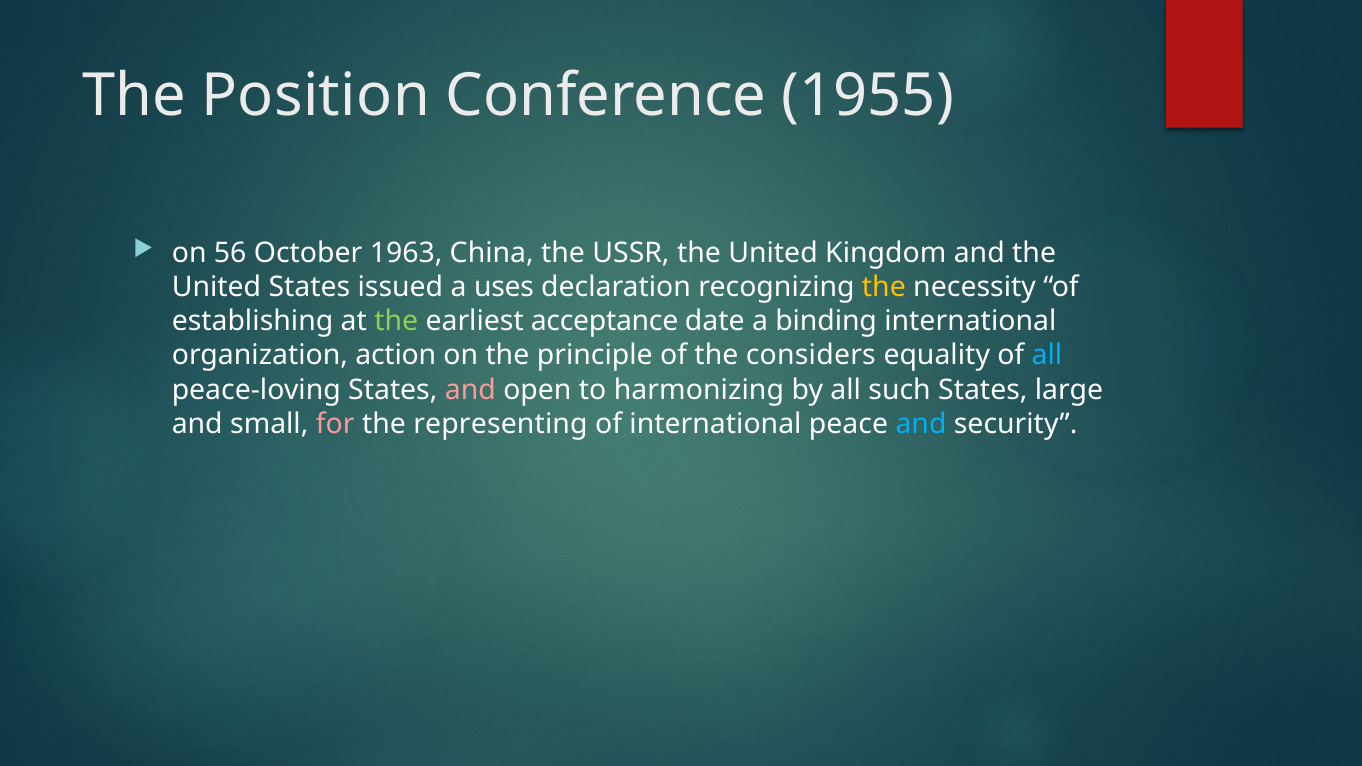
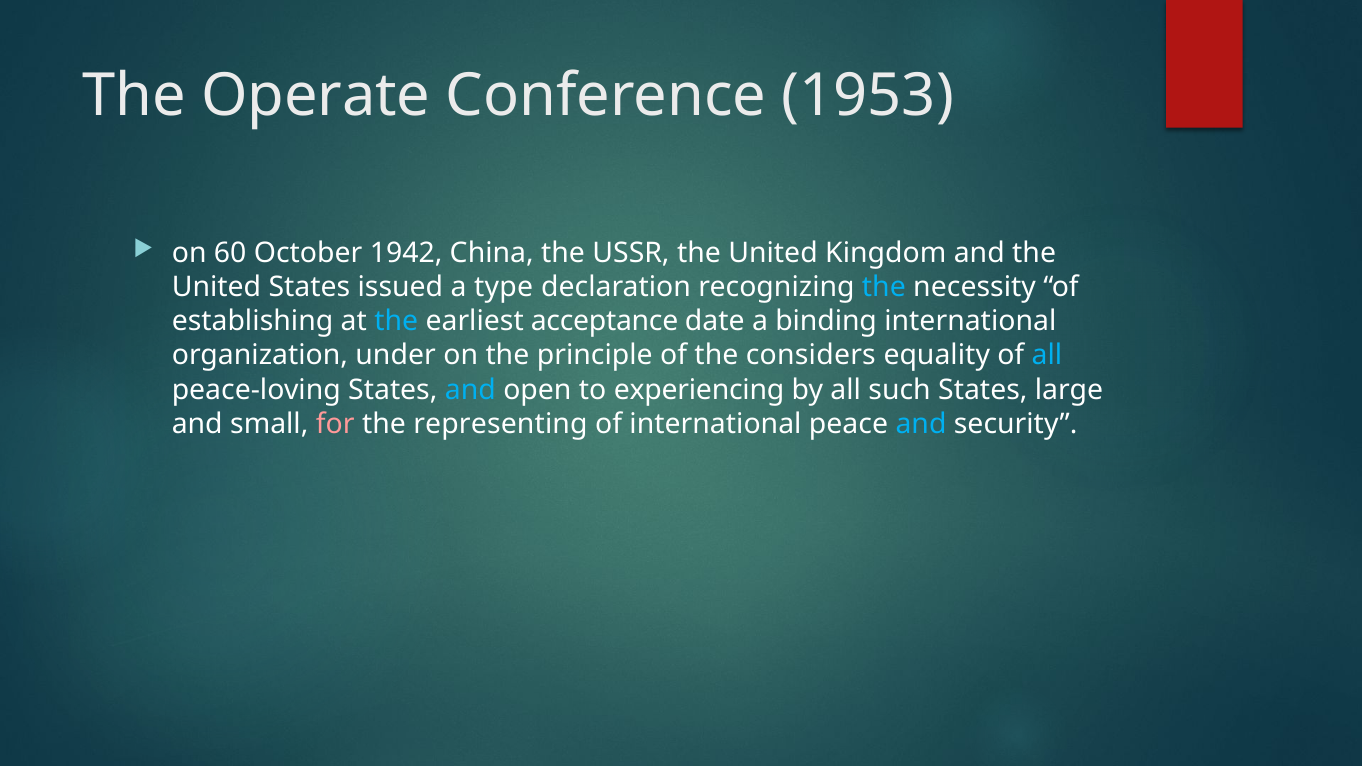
Position: Position -> Operate (316, 96)
1955: 1955 -> 1953 (868, 96)
56: 56 -> 60 (230, 253)
1963: 1963 -> 1942 (406, 253)
uses: uses -> type (504, 288)
the colour: yellow -> light blue (884, 288)
the colour: light green -> light blue (396, 322)
action: action -> under (396, 356)
and colour: pink -> light blue (470, 390)
harmonizing: harmonizing -> experiencing (699, 390)
